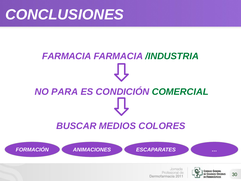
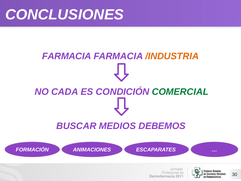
/INDUSTRIA colour: green -> orange (172, 56)
PARA: PARA -> CADA (65, 92)
COLORES: COLORES -> DEBEMOS (162, 126)
